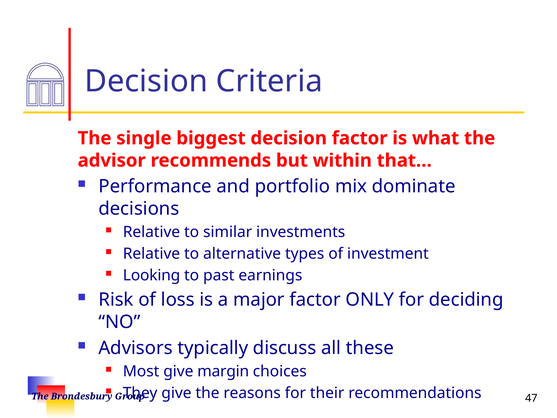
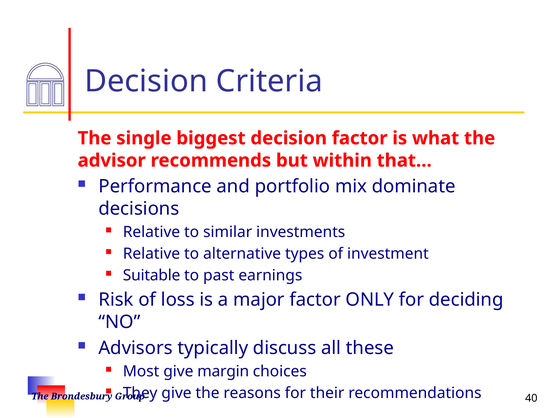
Looking: Looking -> Suitable (152, 275)
47: 47 -> 40 (531, 398)
